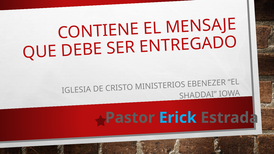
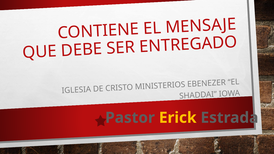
Erick colour: light blue -> yellow (178, 118)
